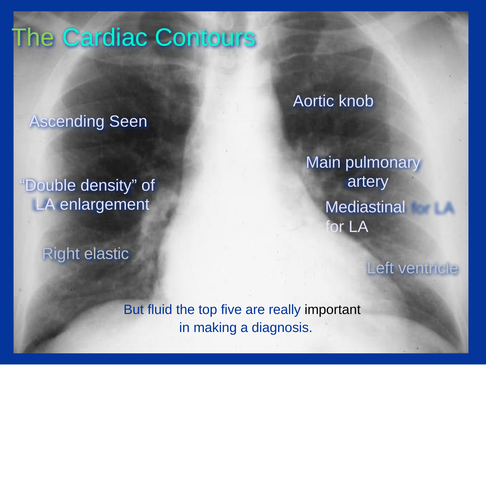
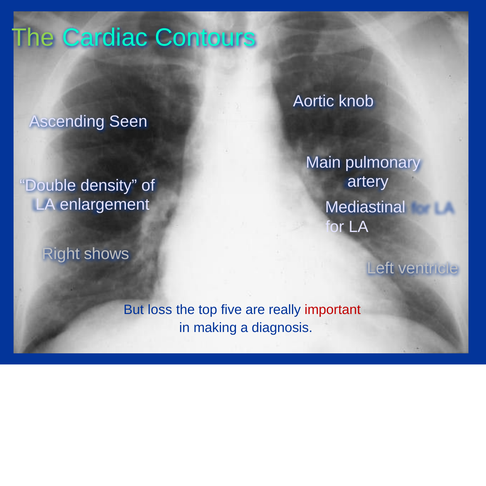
elastic: elastic -> shows (107, 254)
fluid: fluid -> loss (160, 310)
important colour: black -> red (333, 310)
